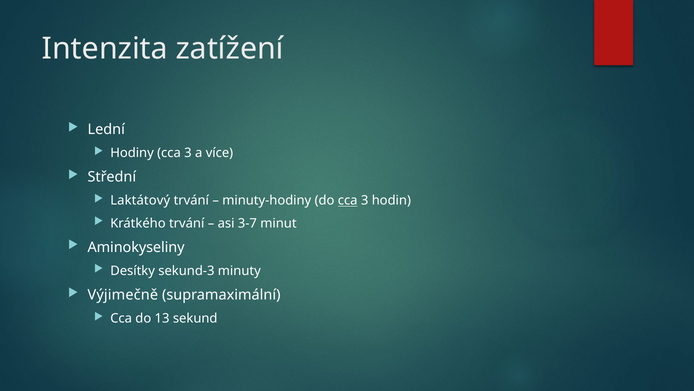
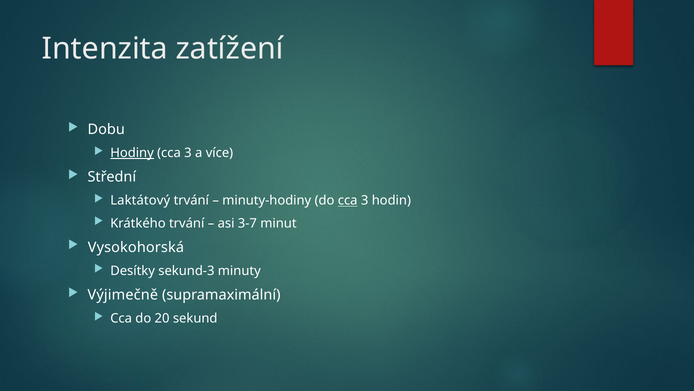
Lední: Lední -> Dobu (106, 129)
Hodiny underline: none -> present (132, 153)
Aminokyseliny: Aminokyseliny -> Vysokohorská (136, 247)
13: 13 -> 20 (162, 318)
